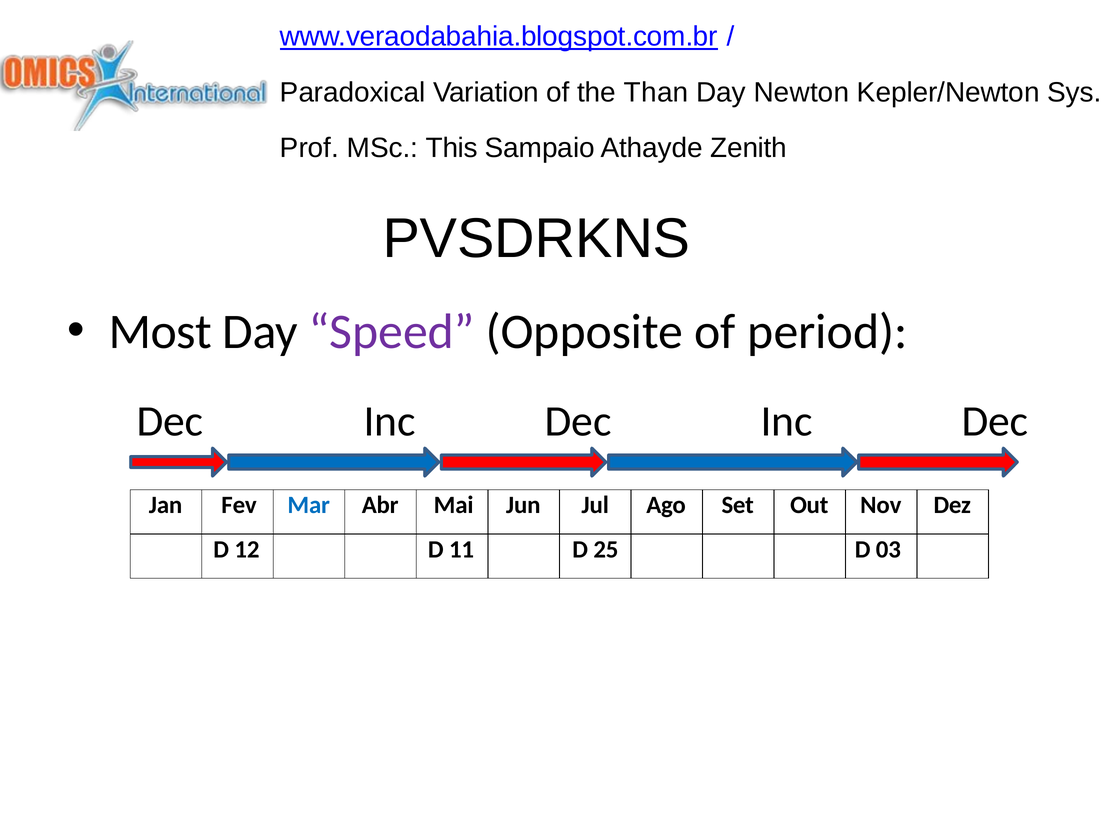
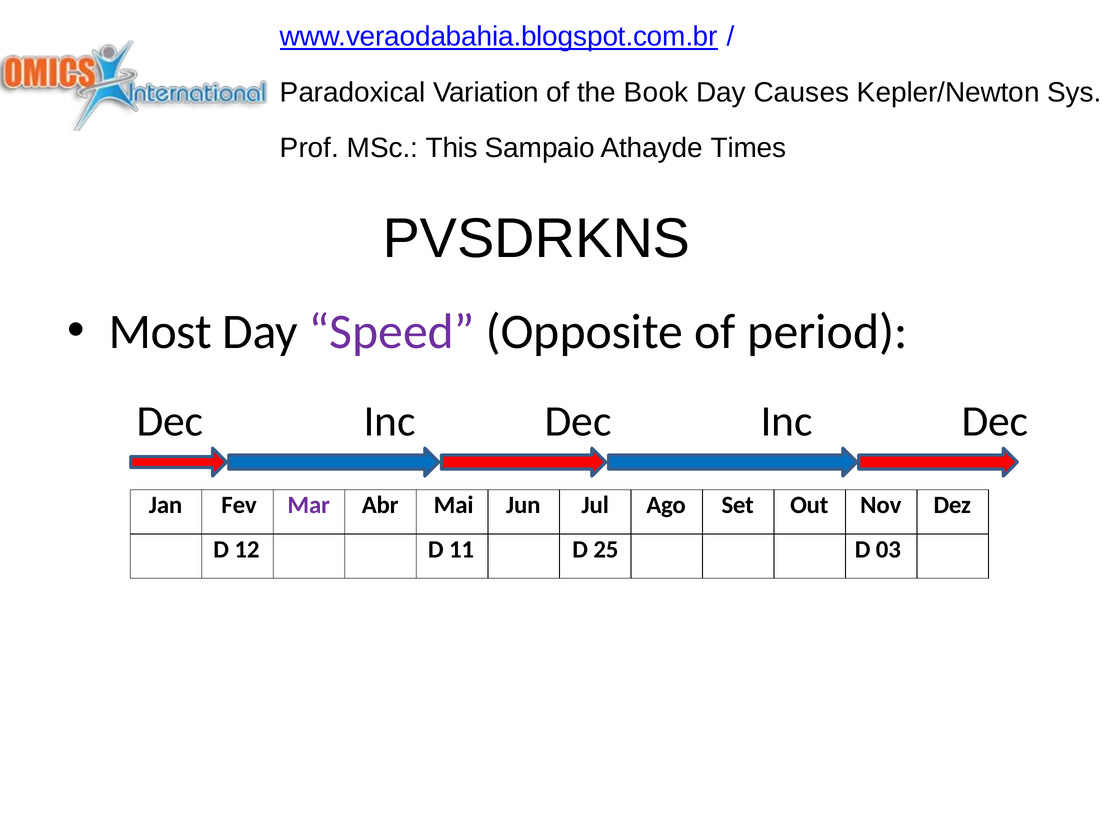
Than: Than -> Book (656, 92)
Newton: Newton -> Causes (801, 92)
Zenith: Zenith -> Times (749, 148)
Mar colour: blue -> purple (309, 505)
